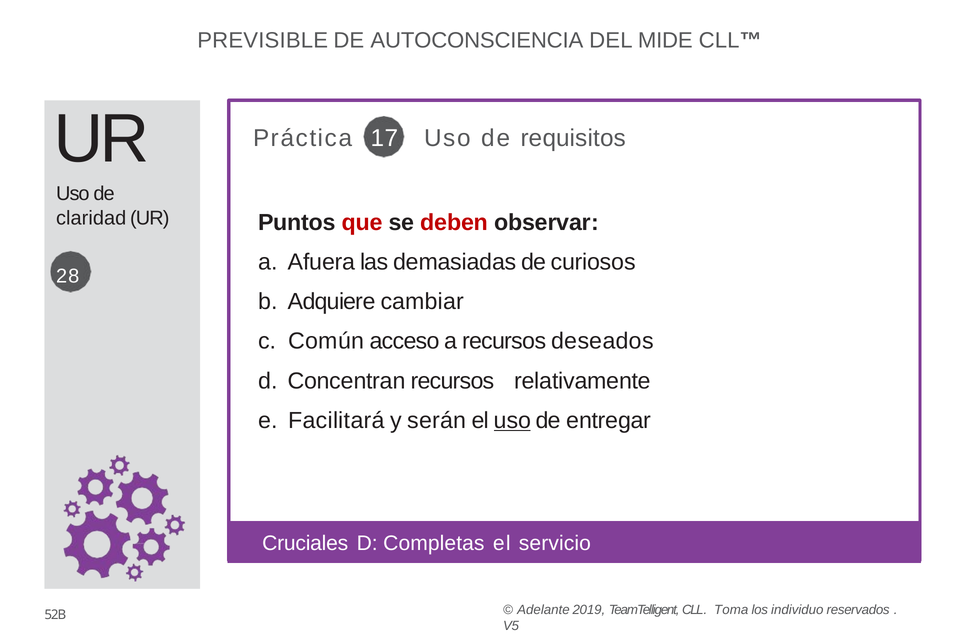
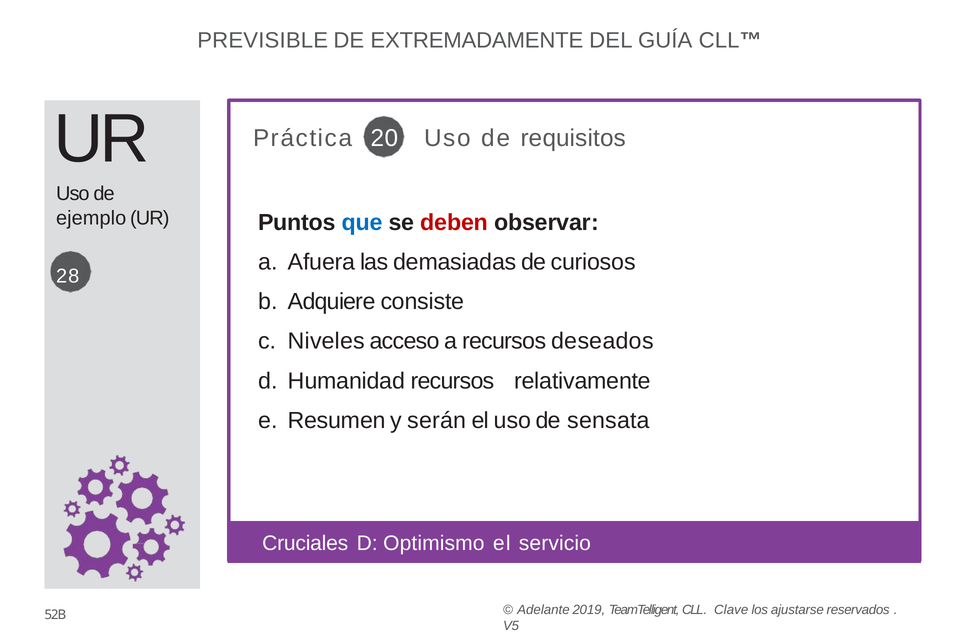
AUTOCONSCIENCIA: AUTOCONSCIENCIA -> EXTREMADAMENTE (477, 41)
MIDE: MIDE -> GUÍA (665, 41)
17: 17 -> 20 (384, 138)
claridad: claridad -> ejemplo (91, 218)
que colour: red -> blue (362, 222)
cambiar: cambiar -> consiste (422, 302)
Común: Común -> Niveles (326, 341)
Concentran: Concentran -> Humanidad (347, 381)
Facilitará: Facilitará -> Resumen (337, 421)
uso underline: present -> none (512, 421)
entregar: entregar -> sensata (609, 421)
Completas: Completas -> Optimismo (434, 543)
Toma: Toma -> Clave (731, 610)
individuo: individuo -> ajustarse (797, 610)
